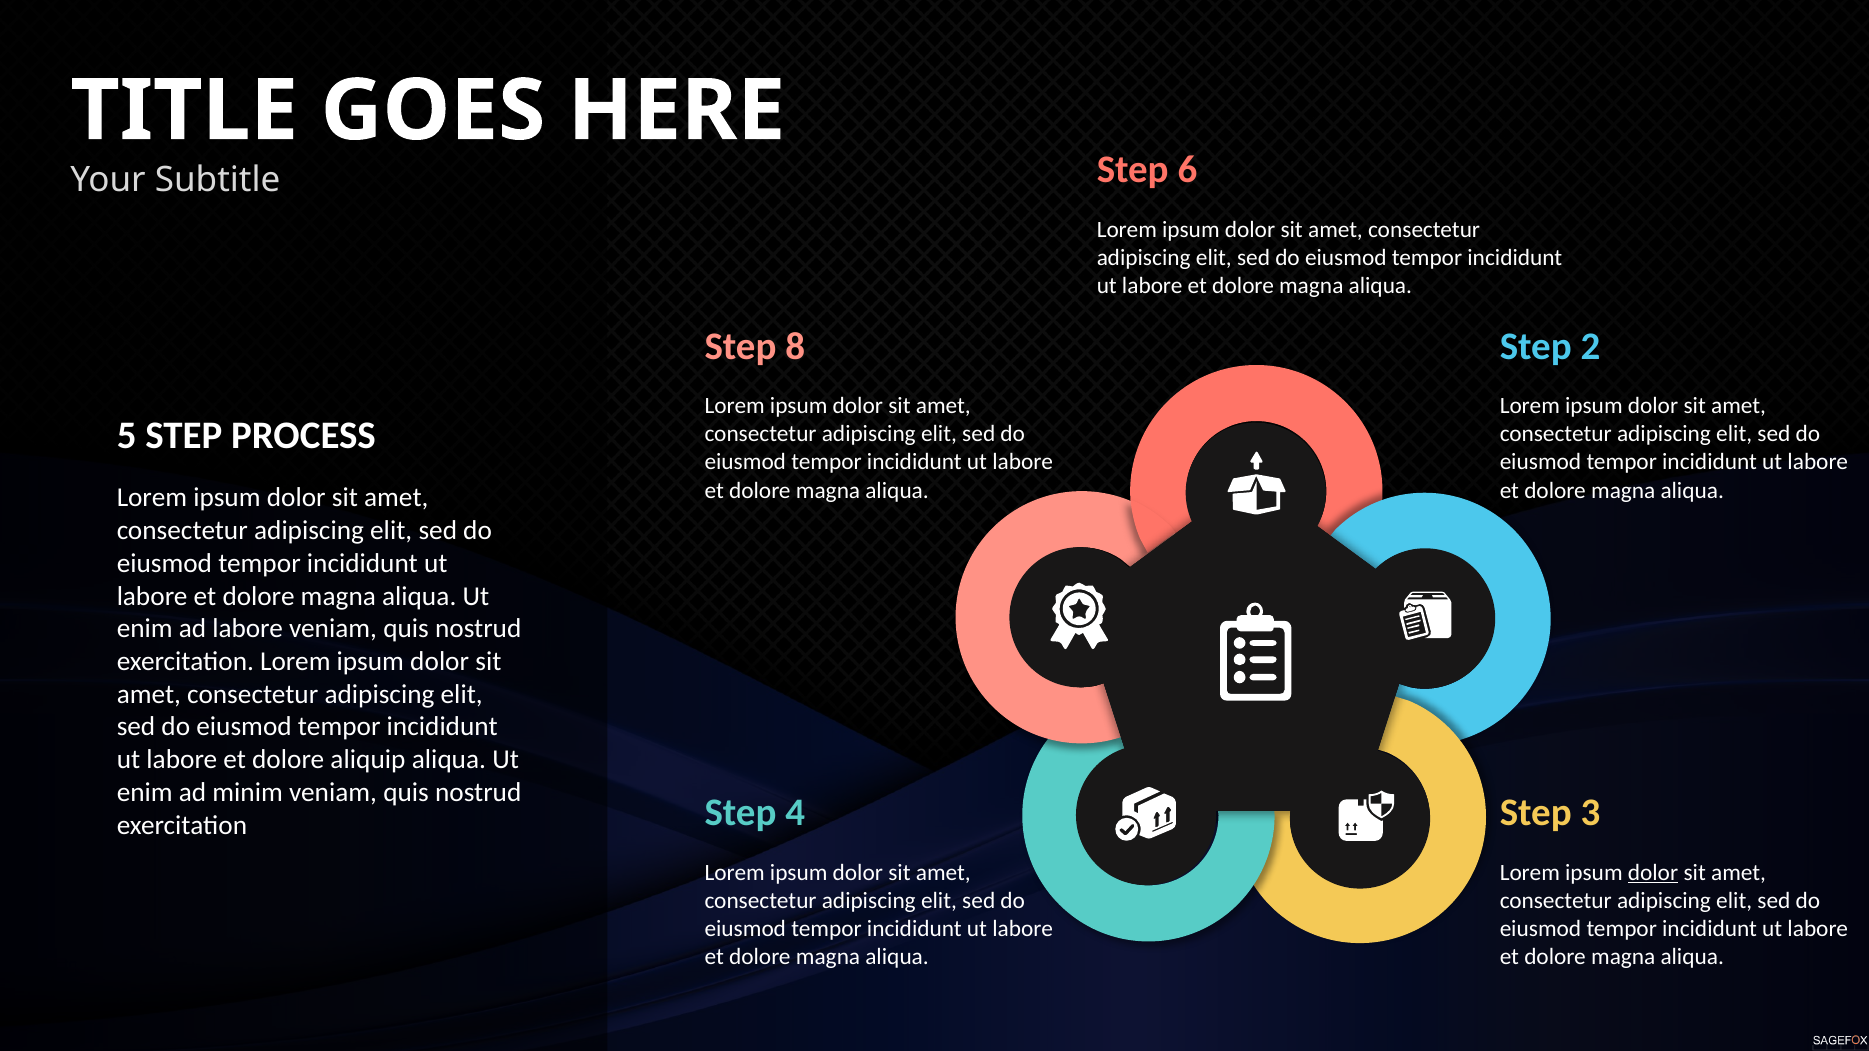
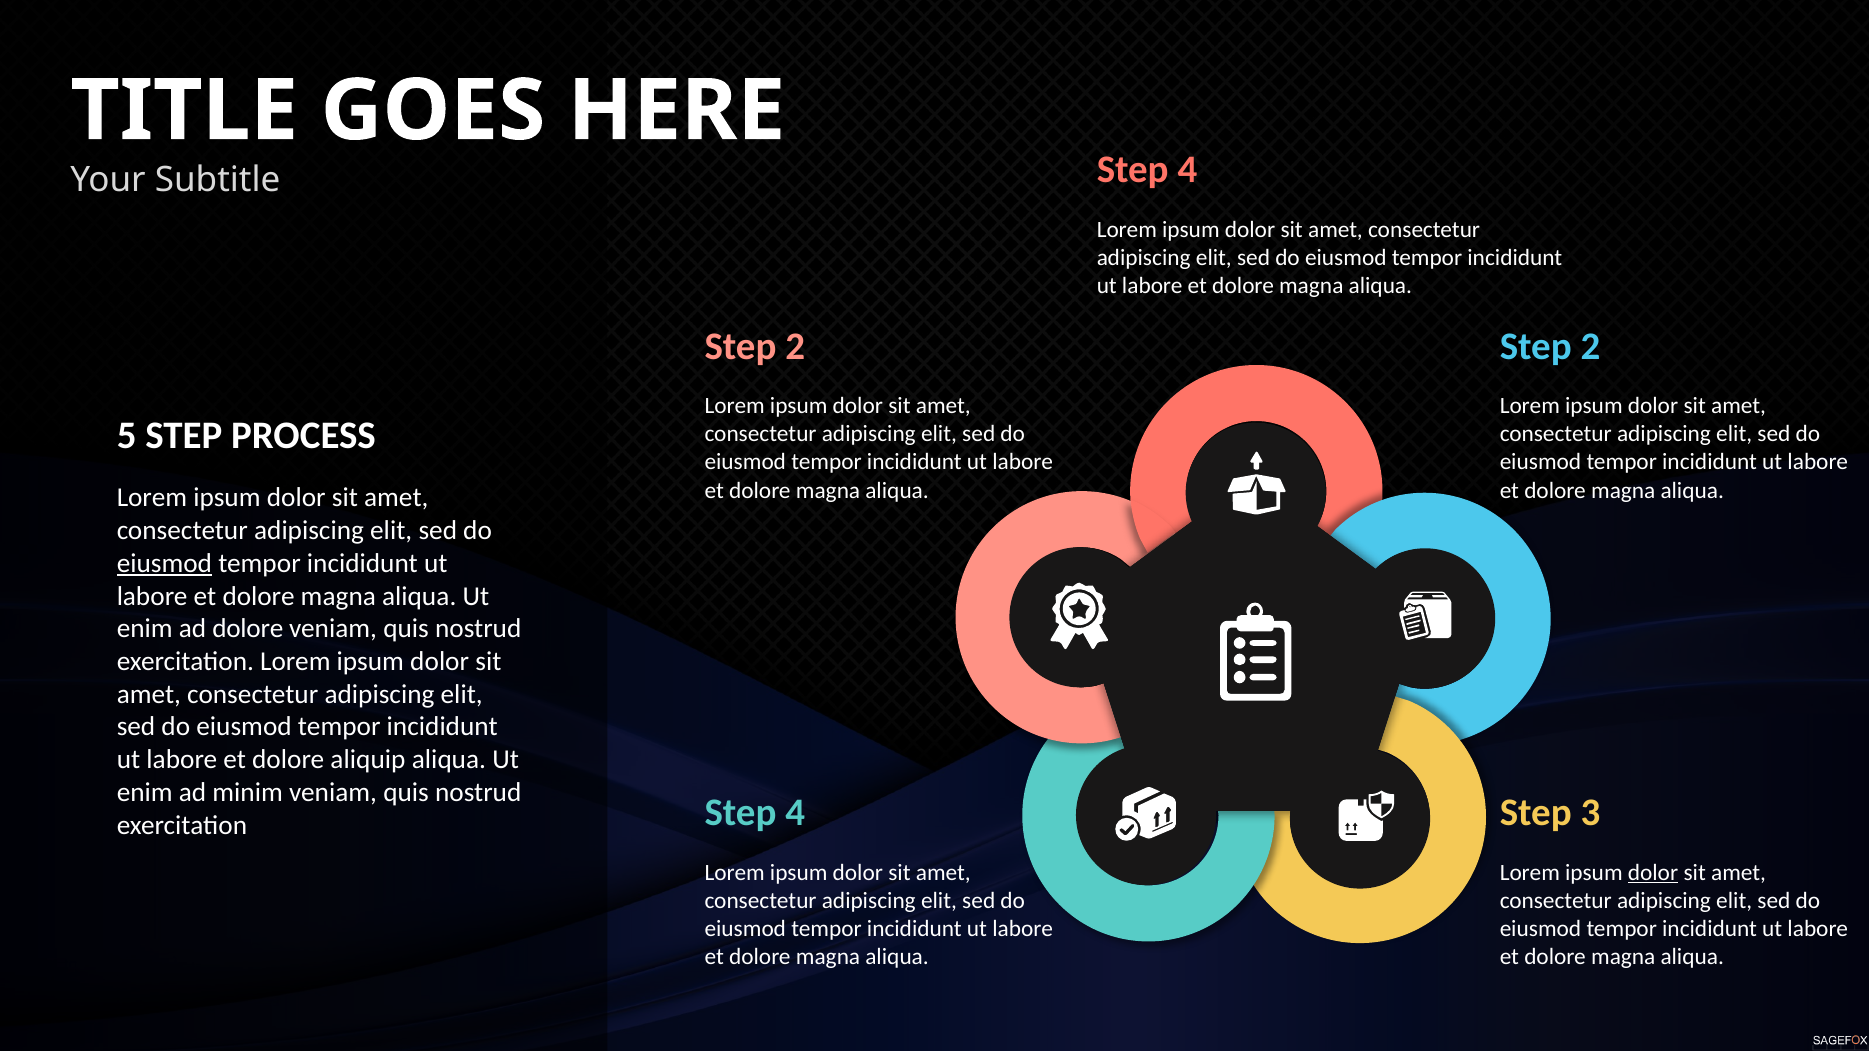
6: 6 -> 4 (1187, 170)
8: 8 -> 2 (795, 347)
eiusmod underline: none -> present (164, 563)
ad labore: labore -> dolore (248, 629)
